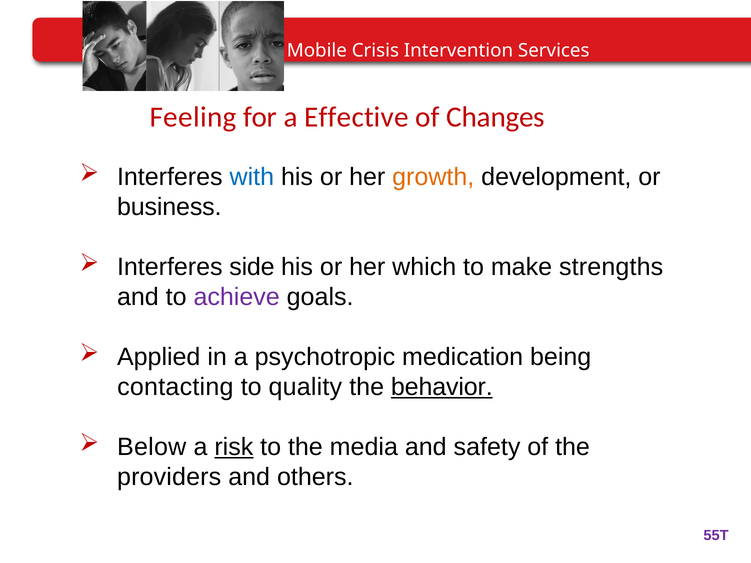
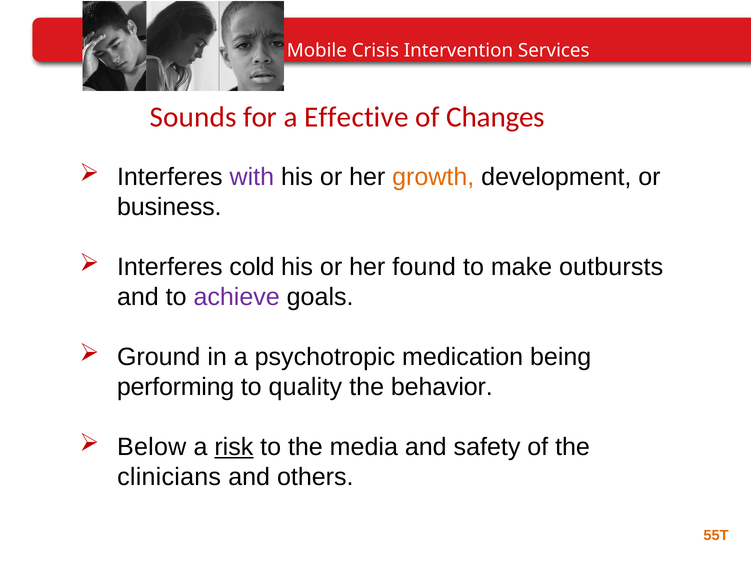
Feeling: Feeling -> Sounds (193, 117)
with colour: blue -> purple (252, 177)
side: side -> cold (252, 267)
which: which -> found (424, 267)
strengths: strengths -> outbursts (611, 267)
Applied: Applied -> Ground (159, 357)
contacting: contacting -> performing (176, 387)
behavior underline: present -> none (442, 387)
providers: providers -> clinicians (169, 477)
55T colour: purple -> orange (716, 535)
